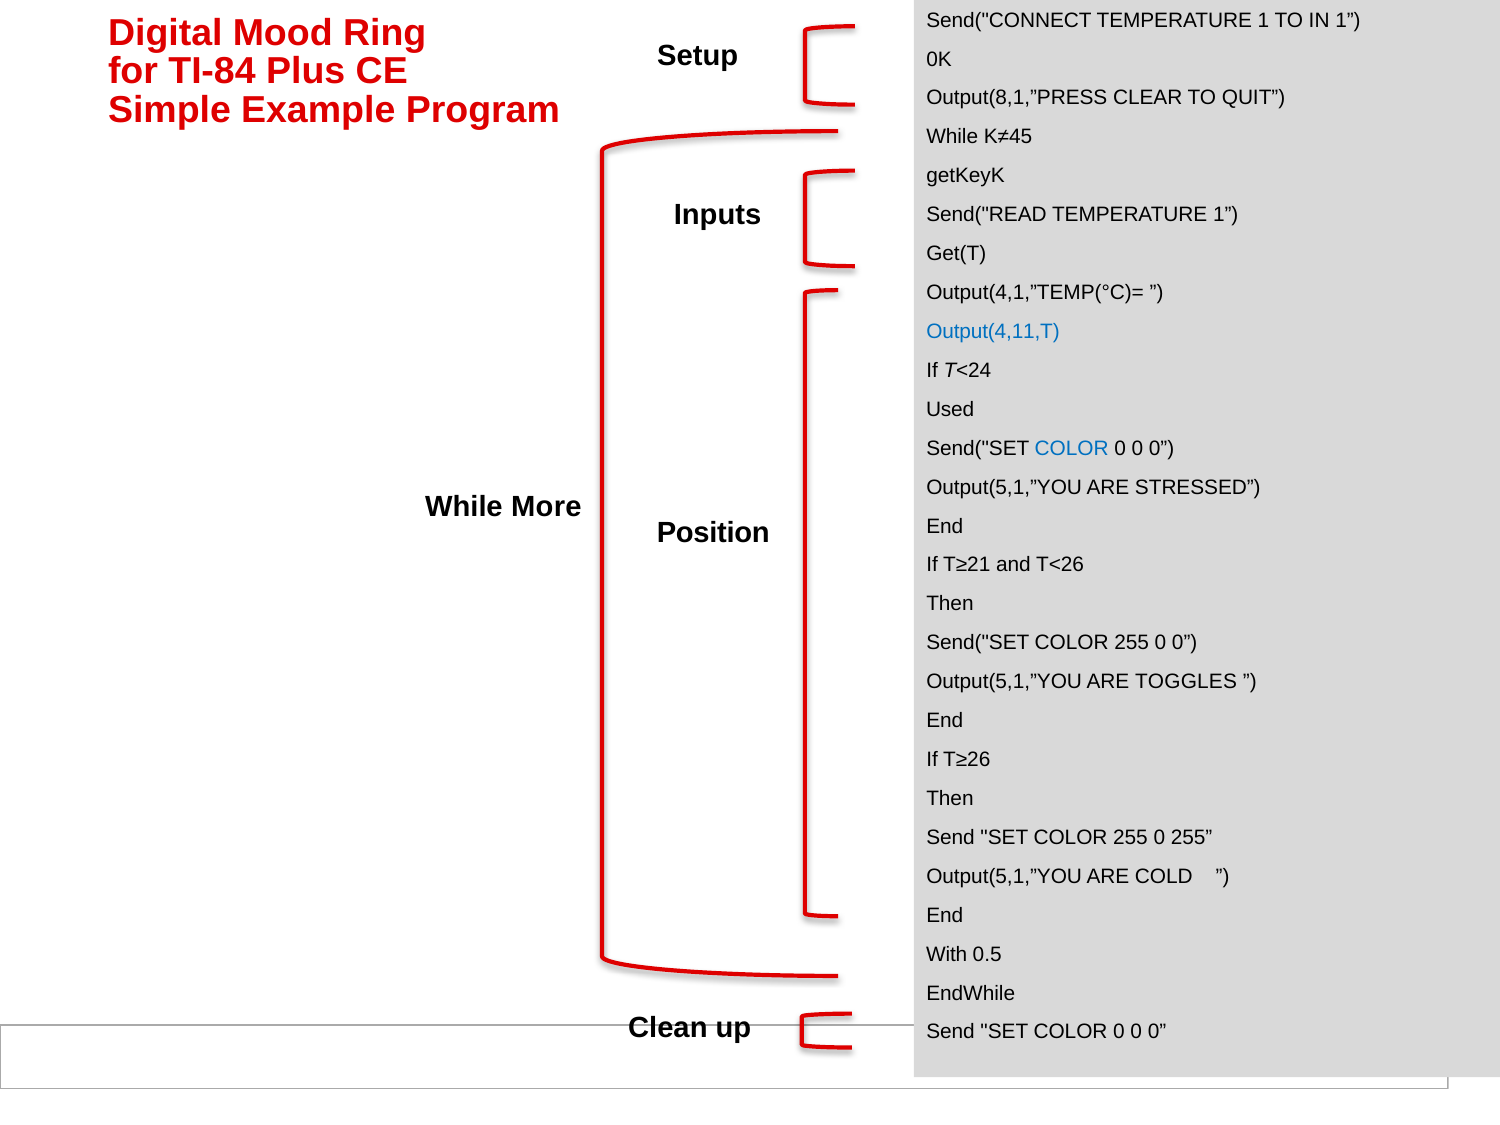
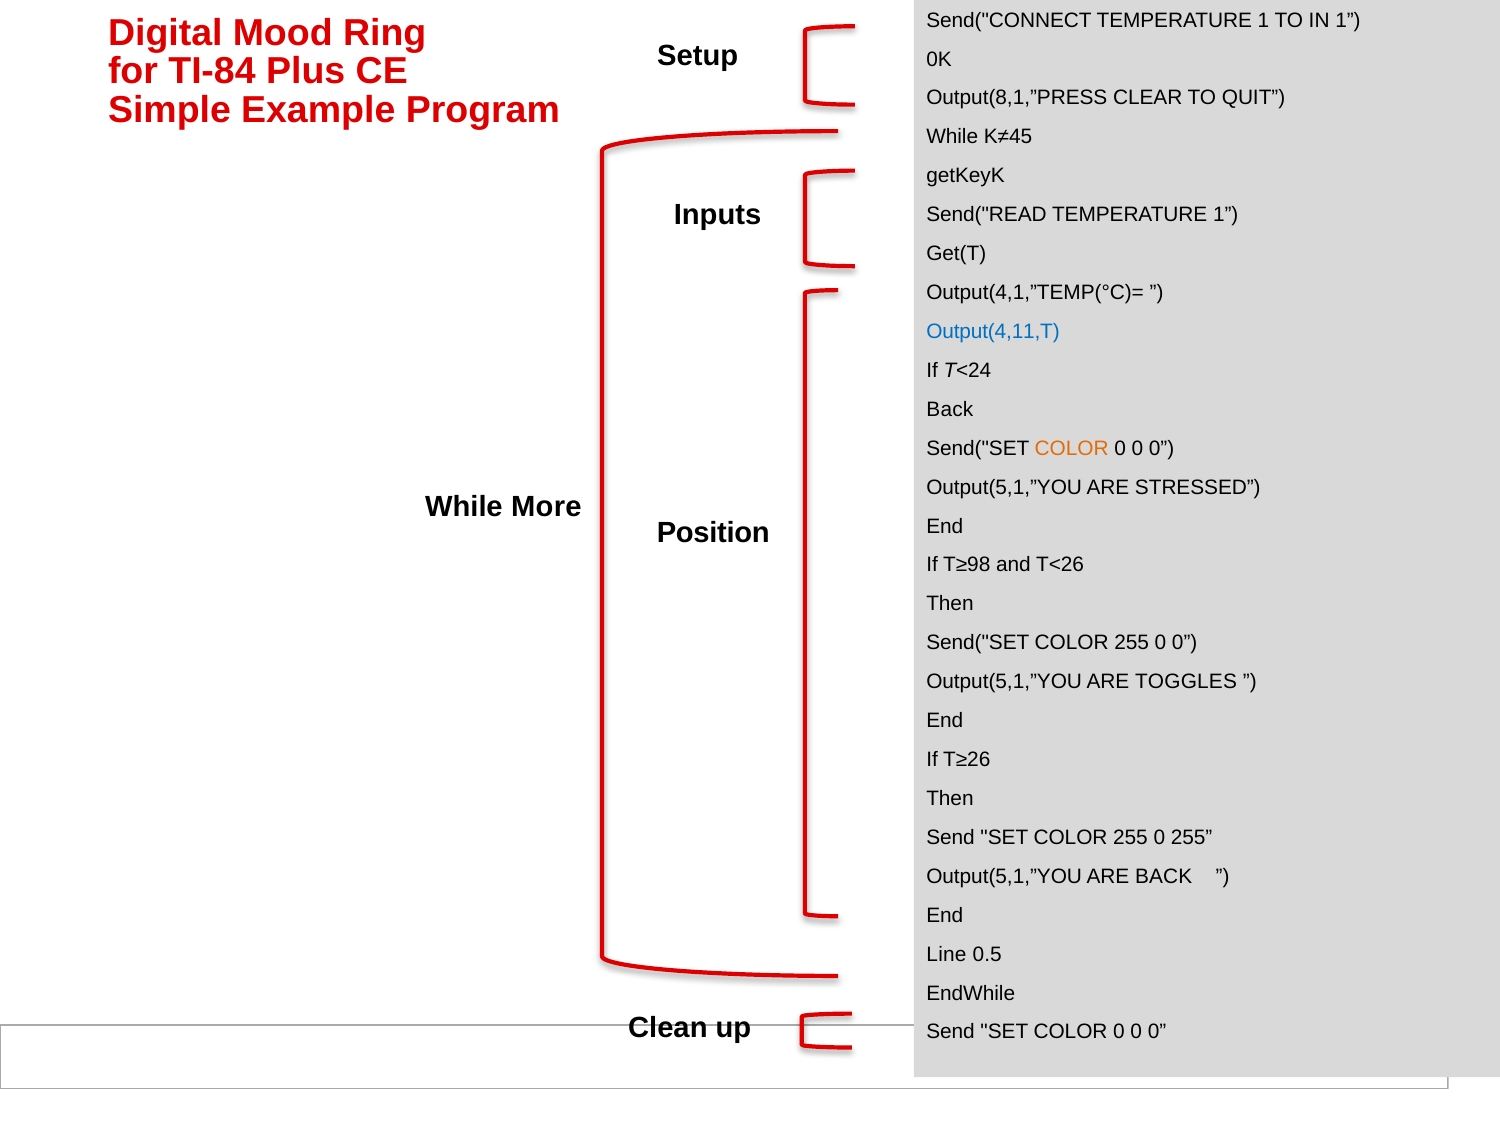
Used: Used -> Back (950, 409)
COLOR colour: blue -> orange (1072, 448)
T≥21: T≥21 -> T≥98 (967, 565)
ARE COLD: COLD -> BACK (1164, 876)
With: With -> Line (946, 954)
